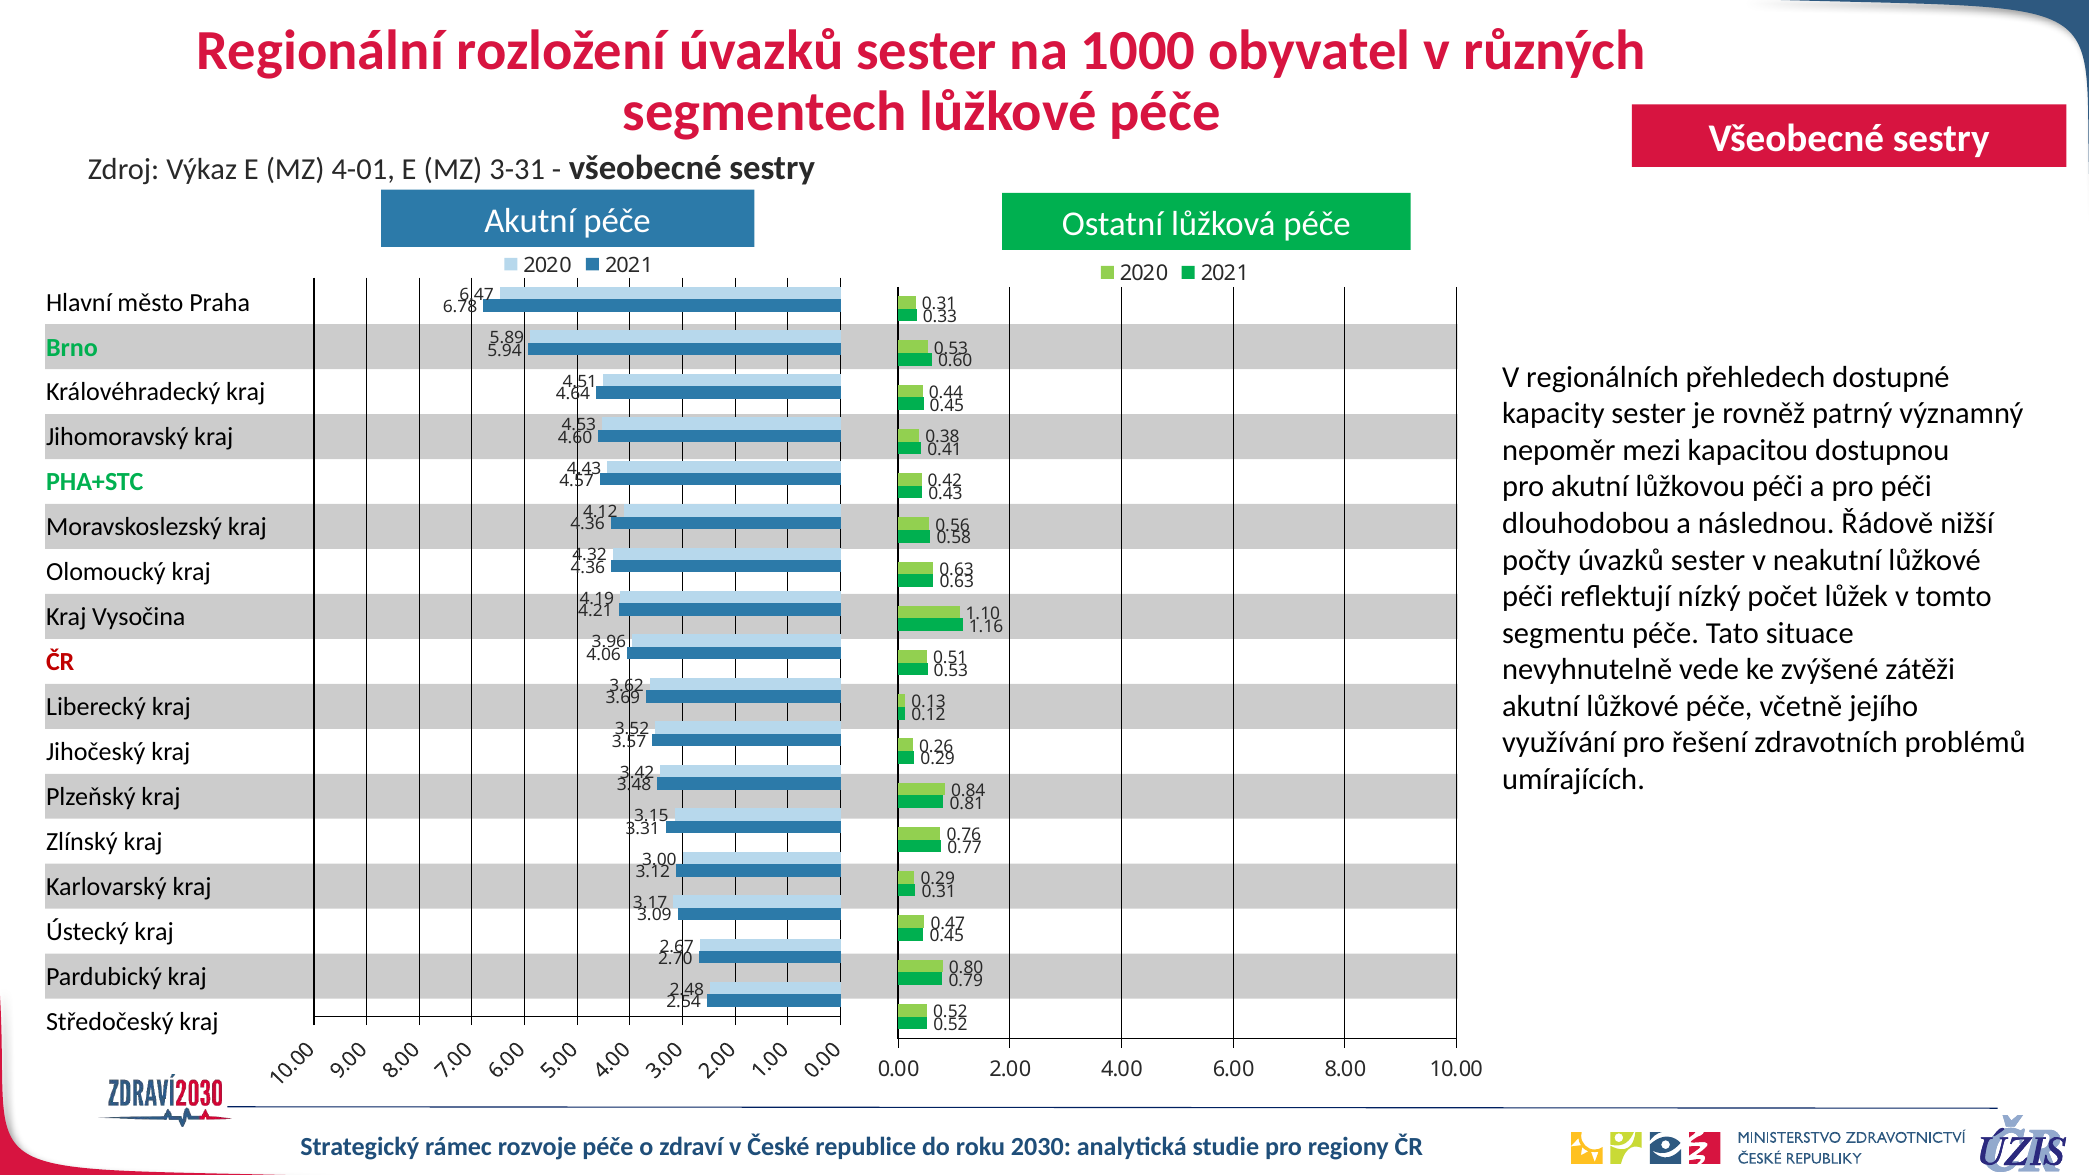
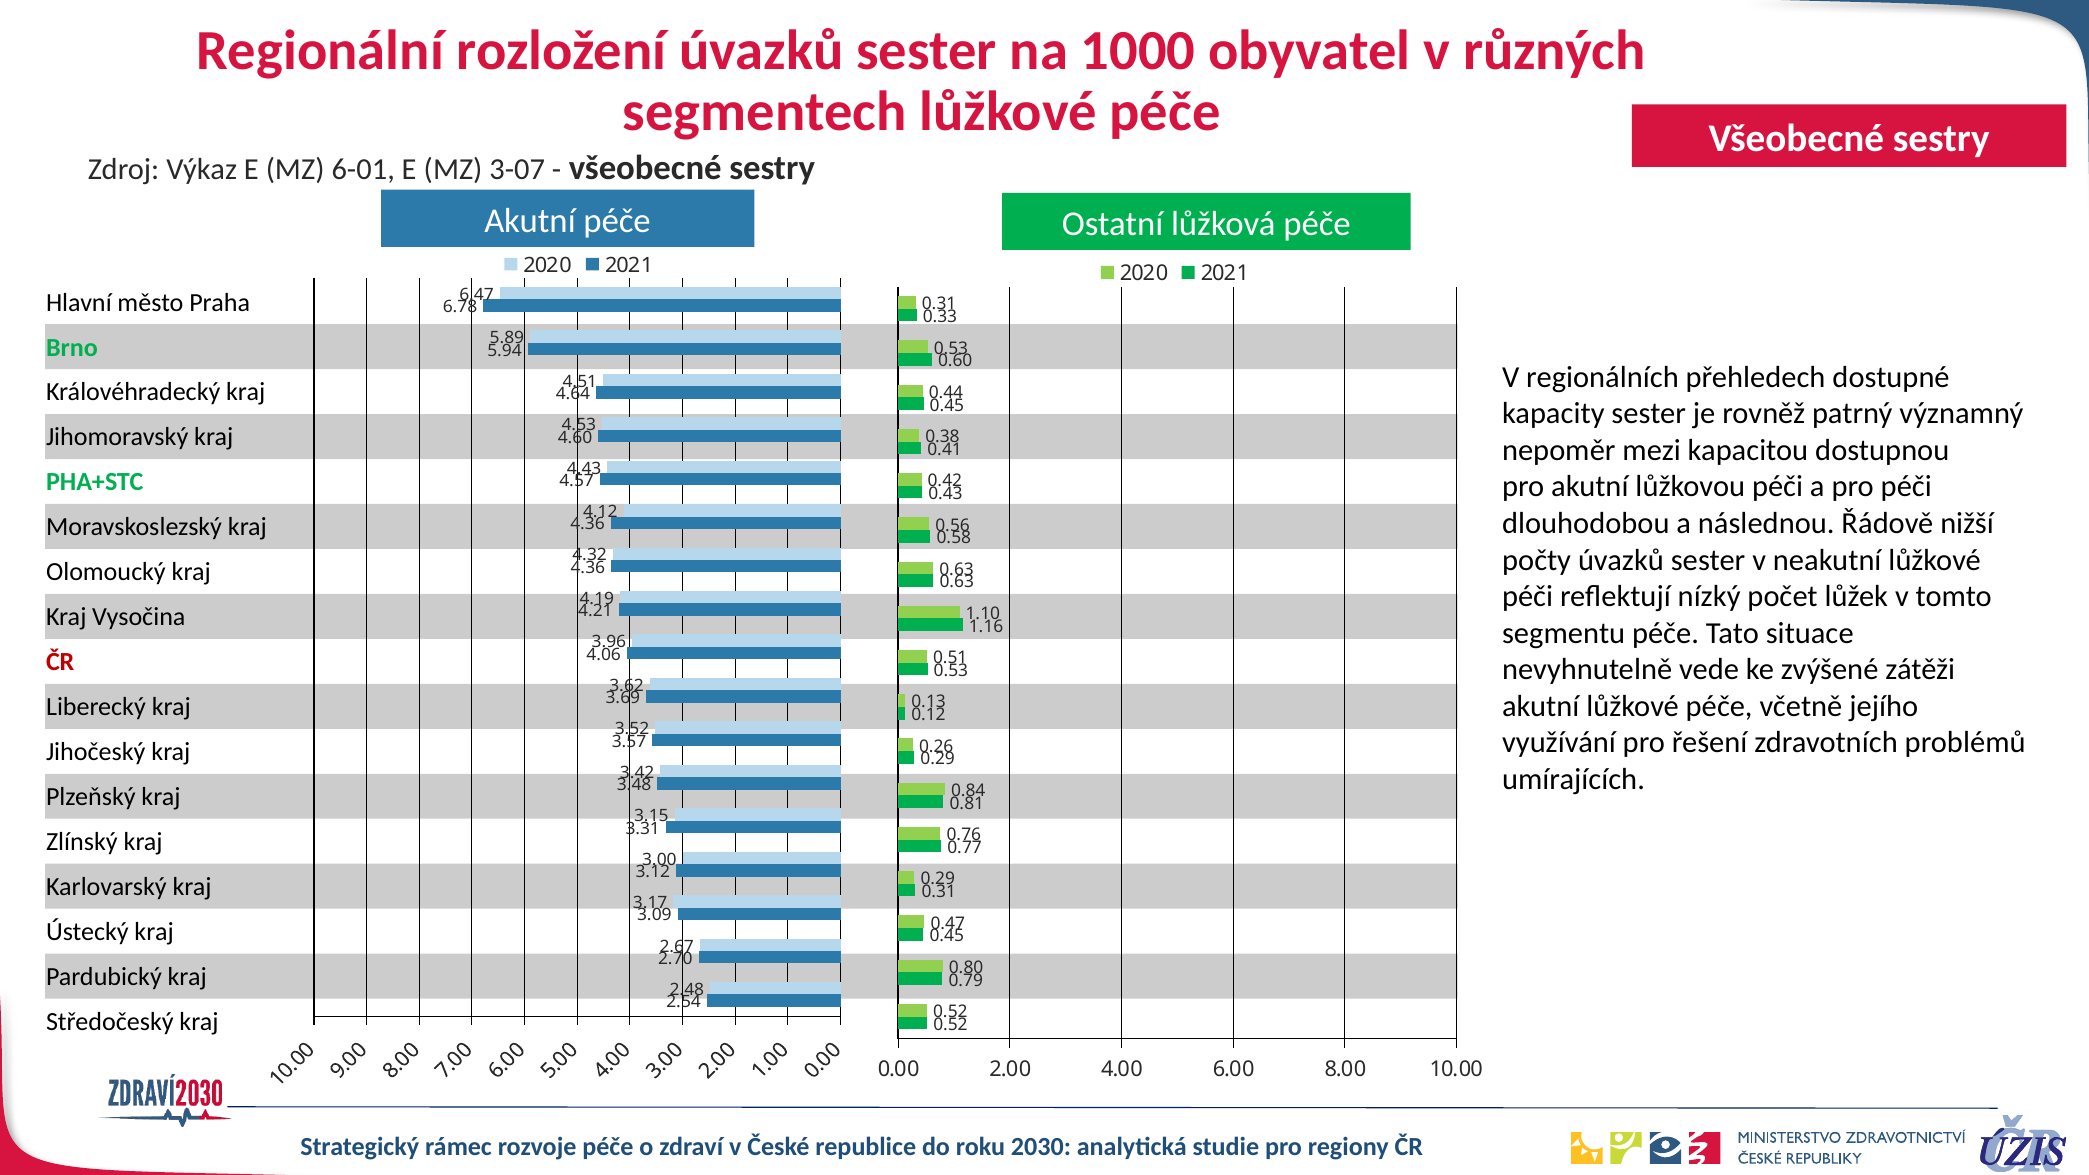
4-01: 4-01 -> 6-01 (363, 169)
3-31: 3-31 -> 3-07 (517, 169)
